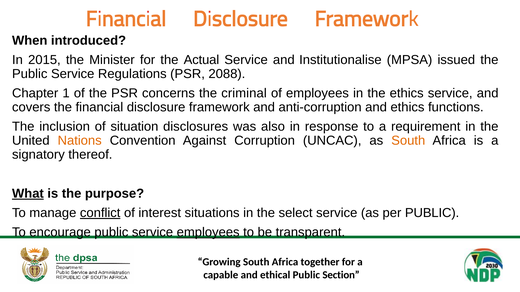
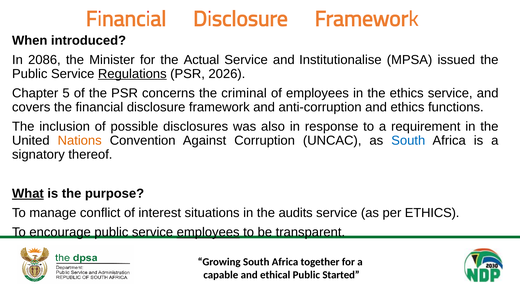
2015: 2015 -> 2086 (44, 60)
Regulations underline: none -> present (132, 74)
2088: 2088 -> 2026 (227, 74)
1: 1 -> 5 (66, 93)
situation: situation -> possible (134, 127)
South colour: orange -> blue (408, 141)
conflict underline: present -> none (100, 213)
select: select -> audits (296, 213)
per PUBLIC: PUBLIC -> ETHICS (432, 213)
Section: Section -> Started (341, 275)
